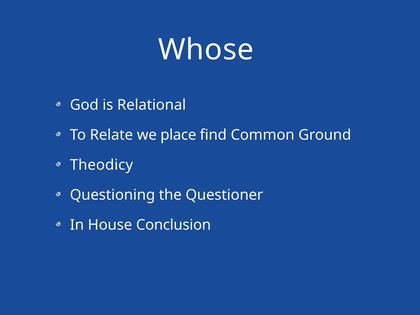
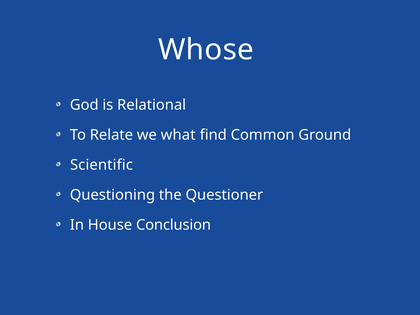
place: place -> what (178, 135)
Theodicy: Theodicy -> Scientific (102, 165)
